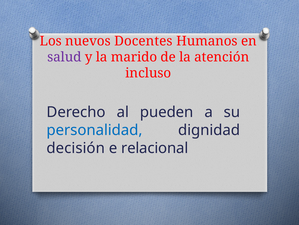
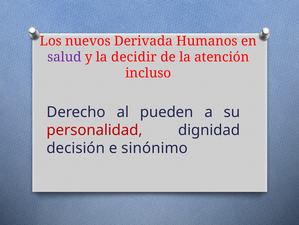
Docentes: Docentes -> Derivada (143, 41)
marido: marido -> decidir (134, 57)
personalidad colour: blue -> red (95, 130)
relacional: relacional -> sinónimo (155, 148)
